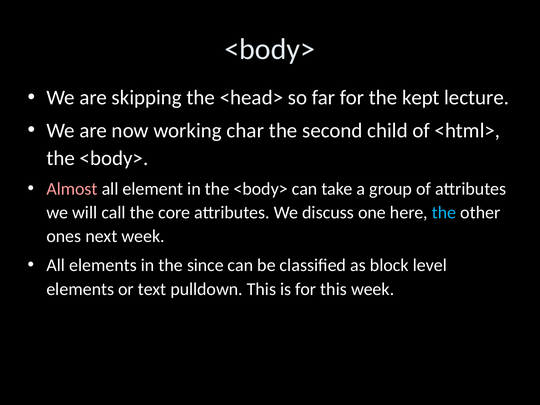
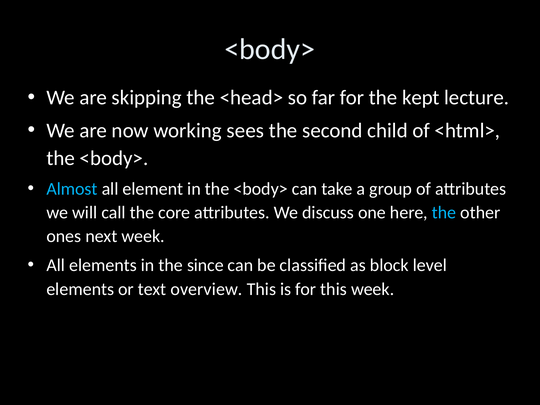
char: char -> sees (245, 131)
Almost colour: pink -> light blue (72, 189)
pulldown: pulldown -> overview (206, 289)
